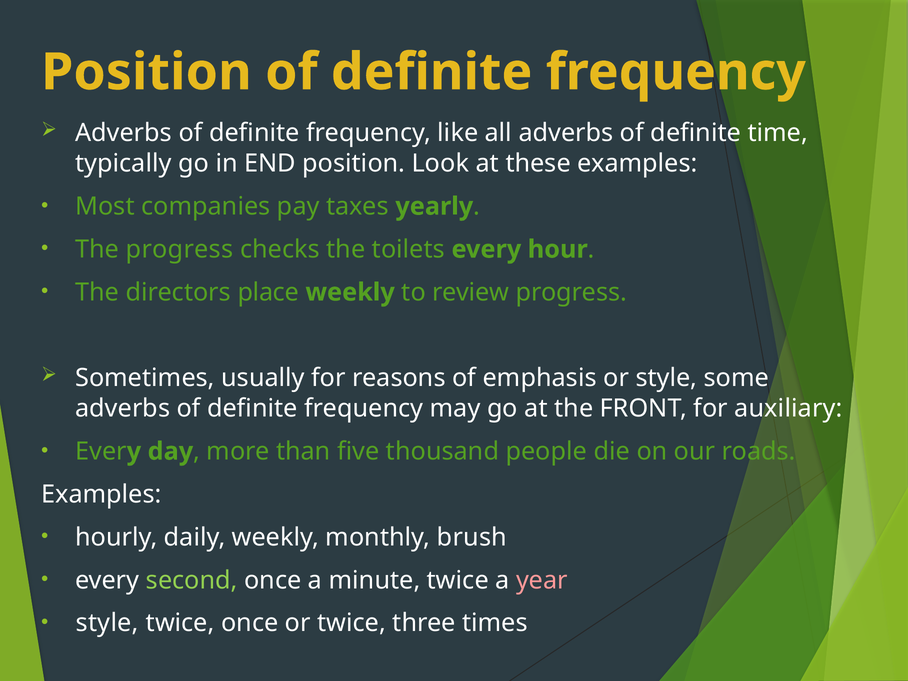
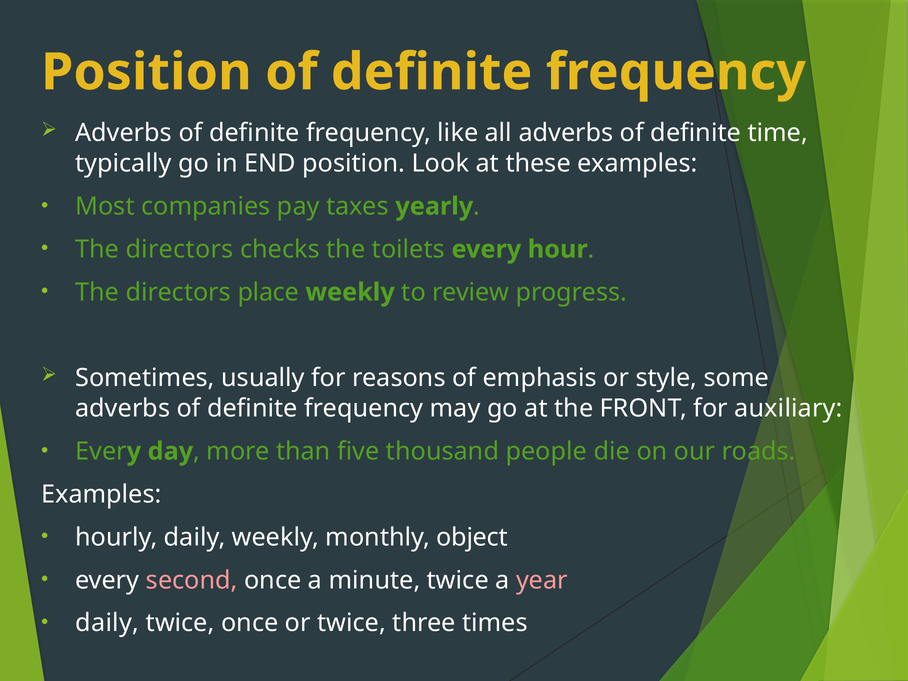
progress: progress -> directors (179, 249)
brush: brush -> object (472, 537)
second colour: light green -> pink (192, 580)
style: style -> daily (107, 623)
